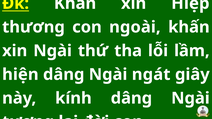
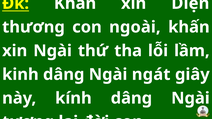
Hiệp: Hiệp -> Diện (190, 3)
hiện: hiện -> kinh (20, 75)
